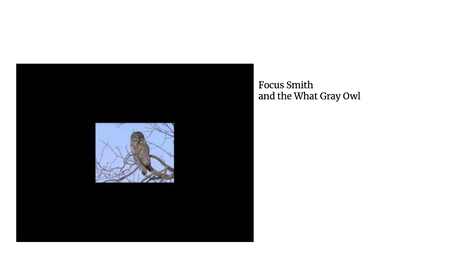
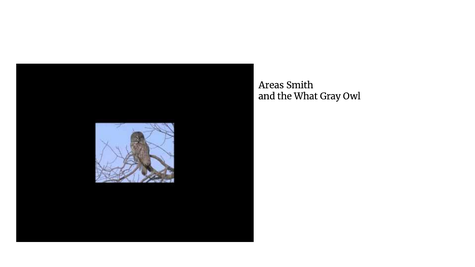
Focus: Focus -> Areas (271, 85)
